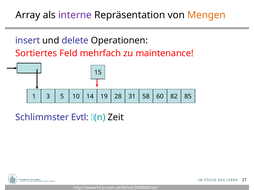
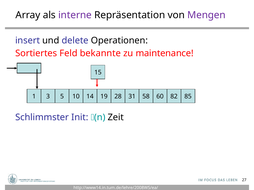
Mengen colour: orange -> purple (206, 15)
mehrfach: mehrfach -> bekannte (100, 53)
Evtl: Evtl -> Init (80, 118)
